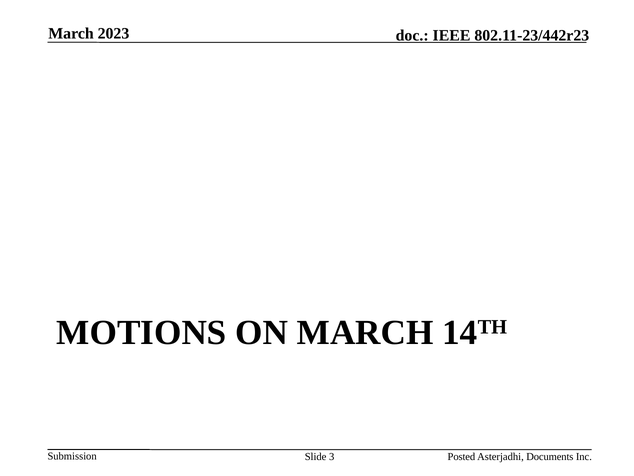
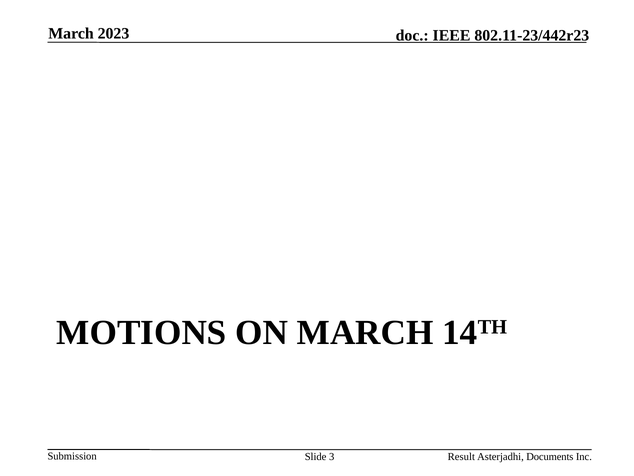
Posted: Posted -> Result (461, 456)
